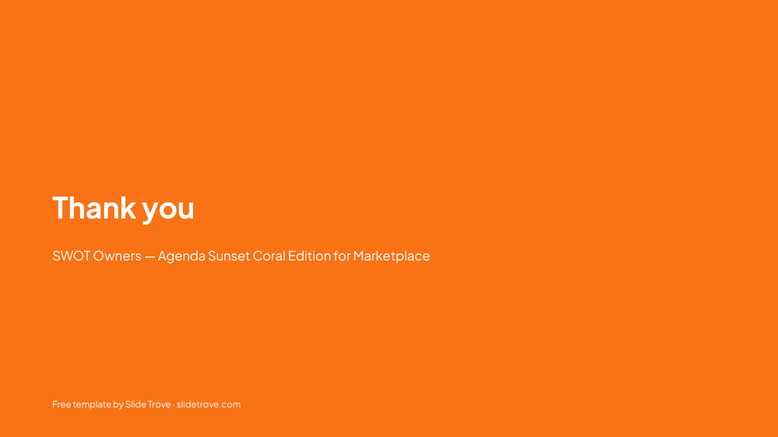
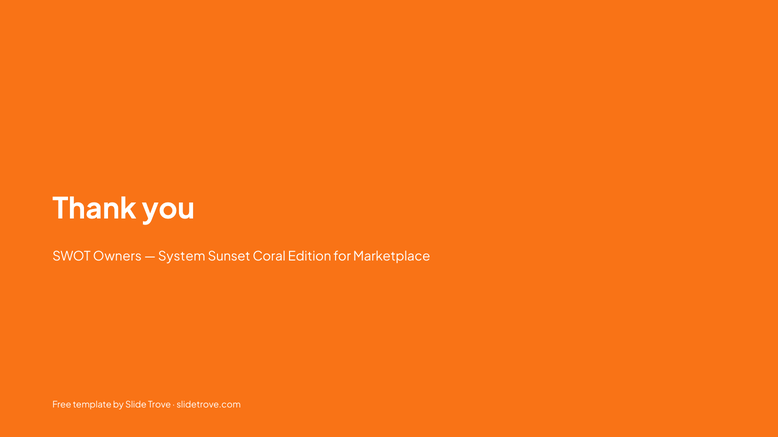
Agenda: Agenda -> System (182, 257)
